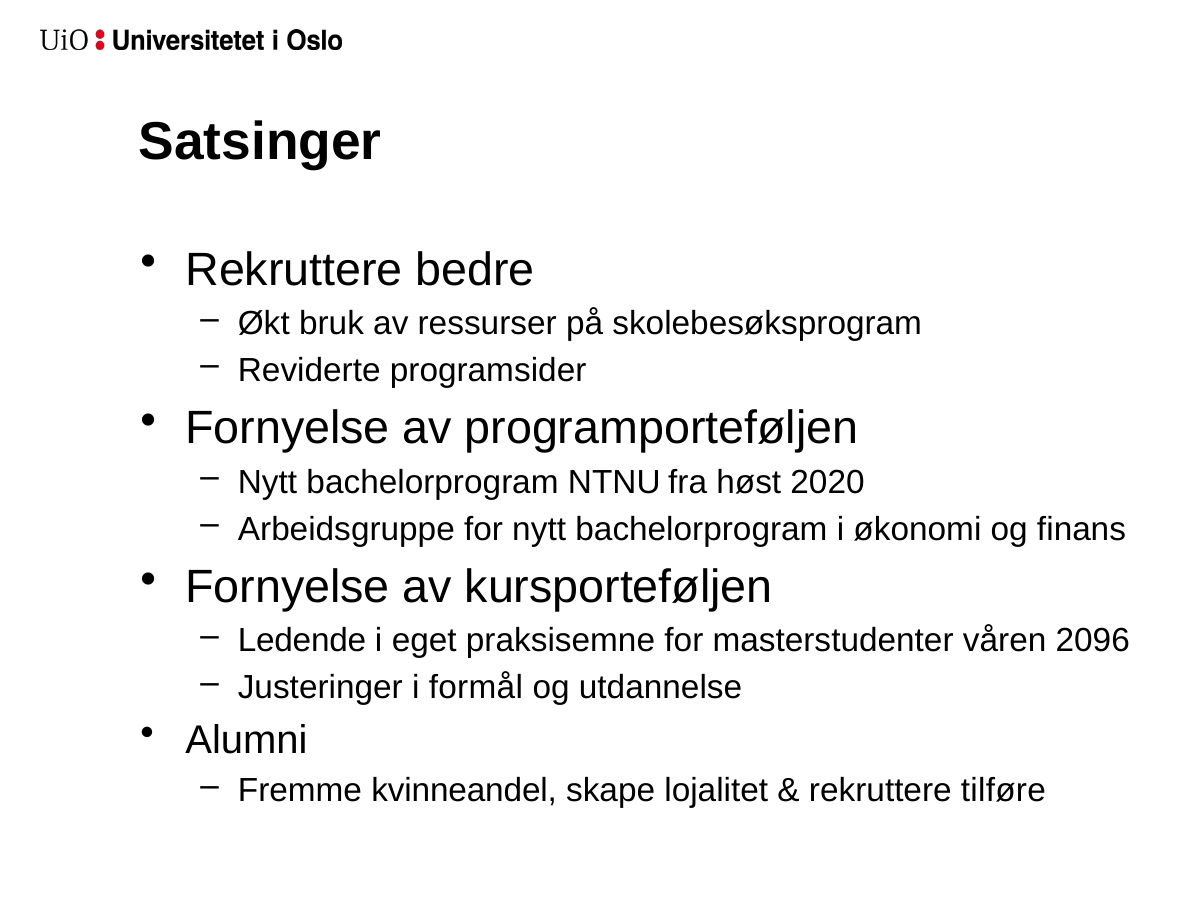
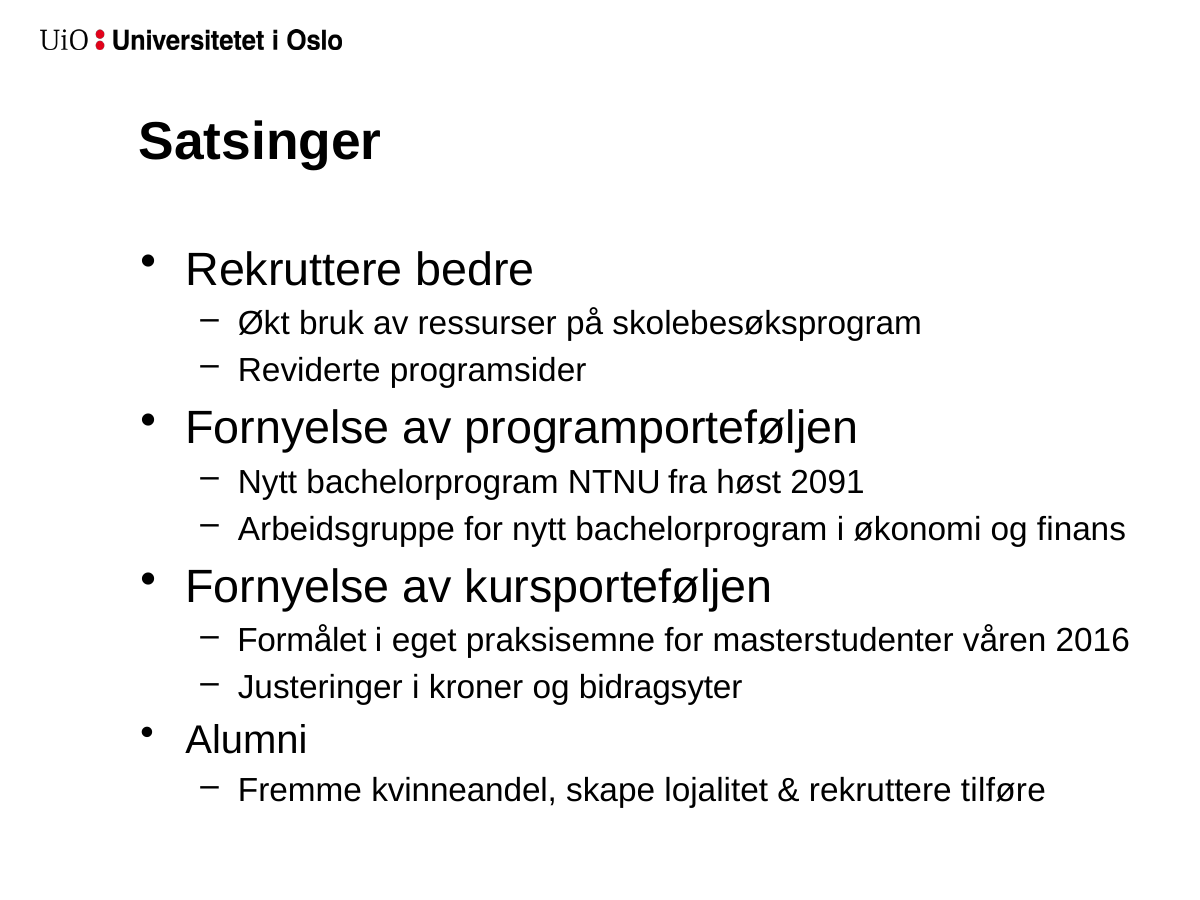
2020: 2020 -> 2091 (828, 482)
Ledende: Ledende -> Formålet (302, 641)
2096: 2096 -> 2016 (1093, 641)
formål: formål -> kroner (476, 688)
utdannelse: utdannelse -> bidragsyter (661, 688)
